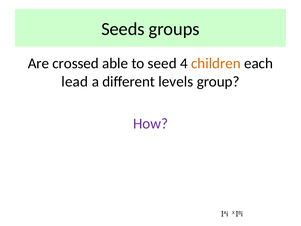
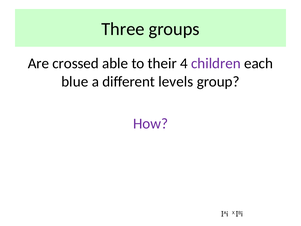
Seeds: Seeds -> Three (123, 29)
seed: seed -> their (162, 63)
children colour: orange -> purple (216, 63)
lead: lead -> blue (75, 81)
